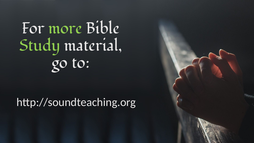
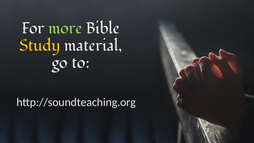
Study colour: light green -> yellow (40, 45)
